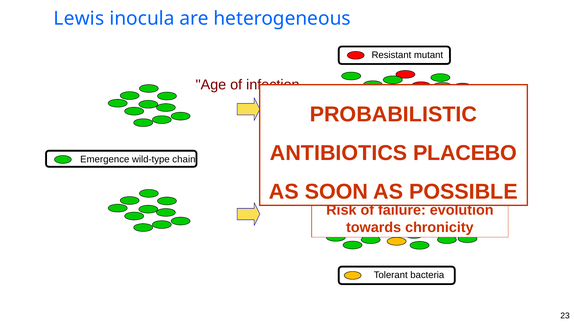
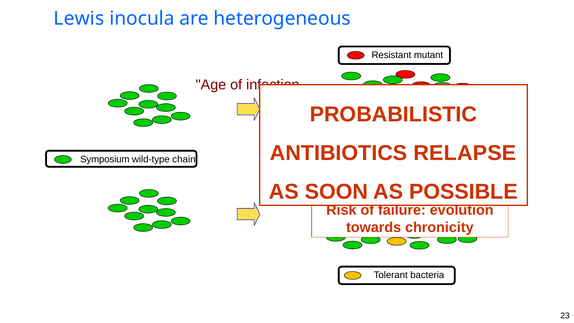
PLACEBO: PLACEBO -> RELAPSE (465, 153)
Emergence: Emergence -> Symposium (105, 159)
